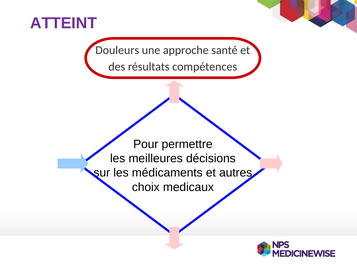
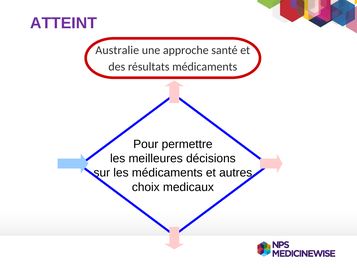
Douleurs: Douleurs -> Australie (117, 50)
résultats compétences: compétences -> médicaments (205, 67)
